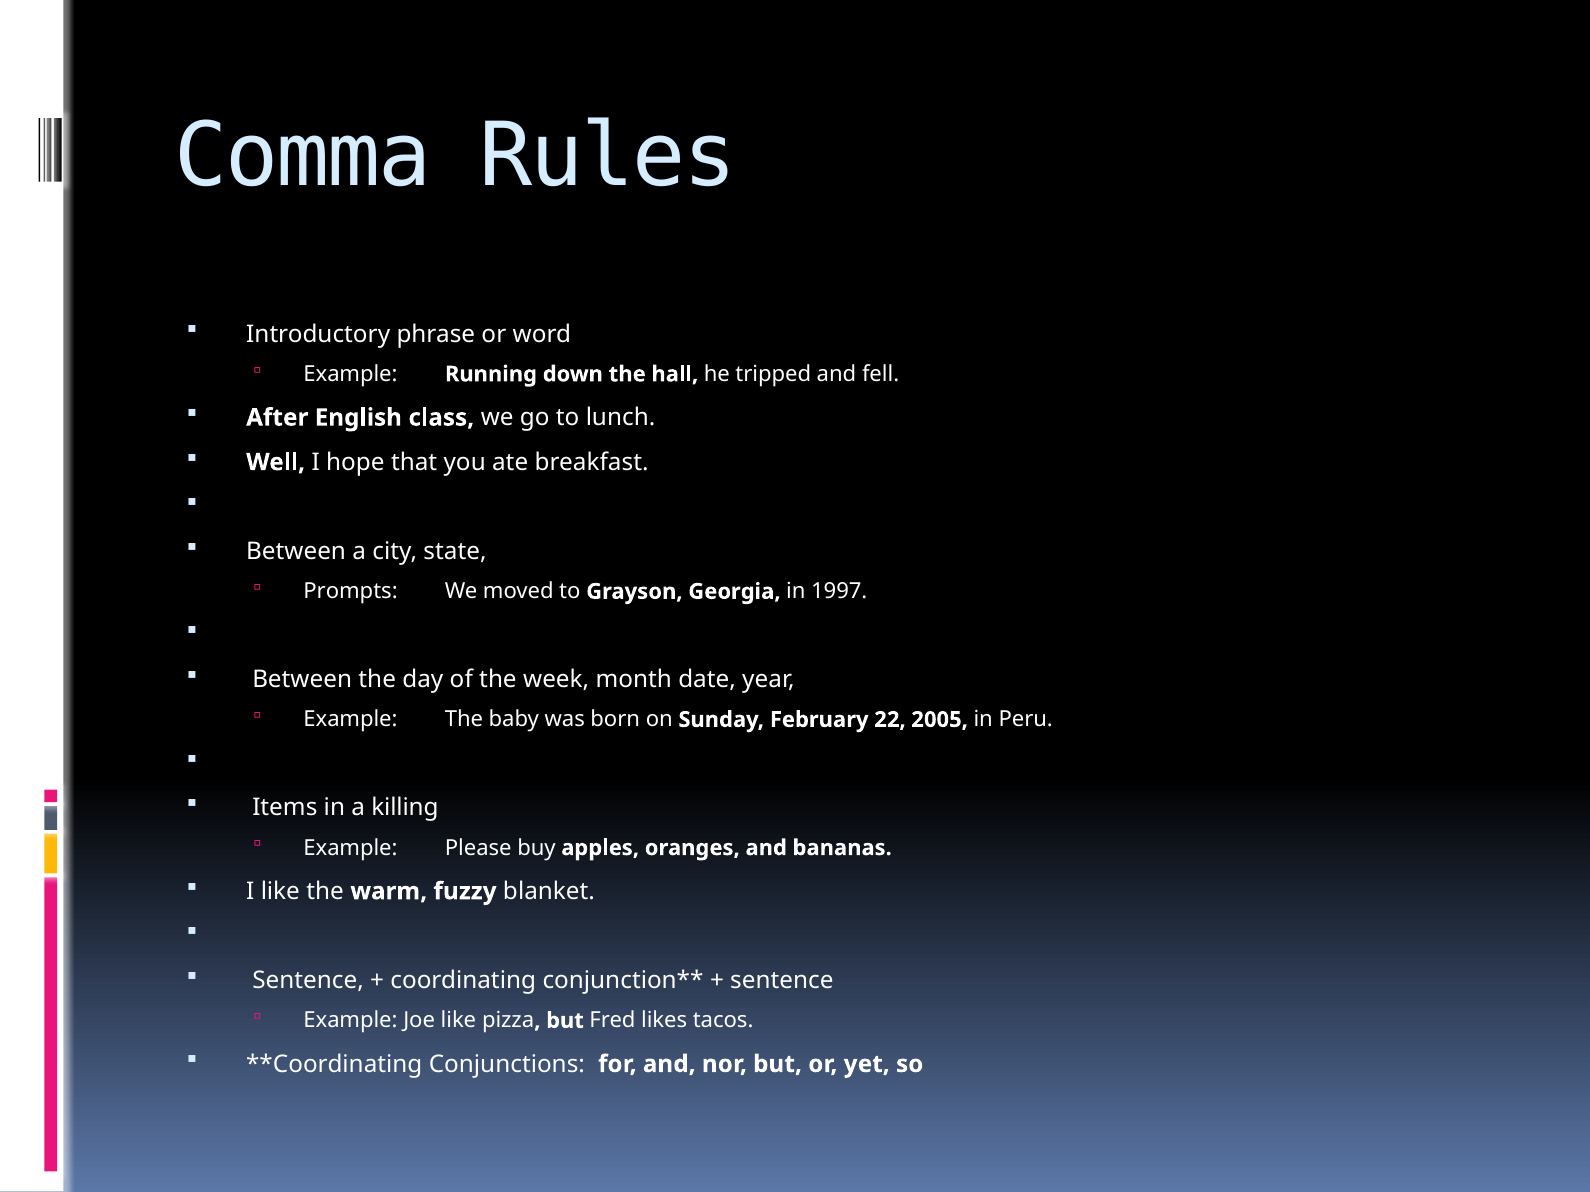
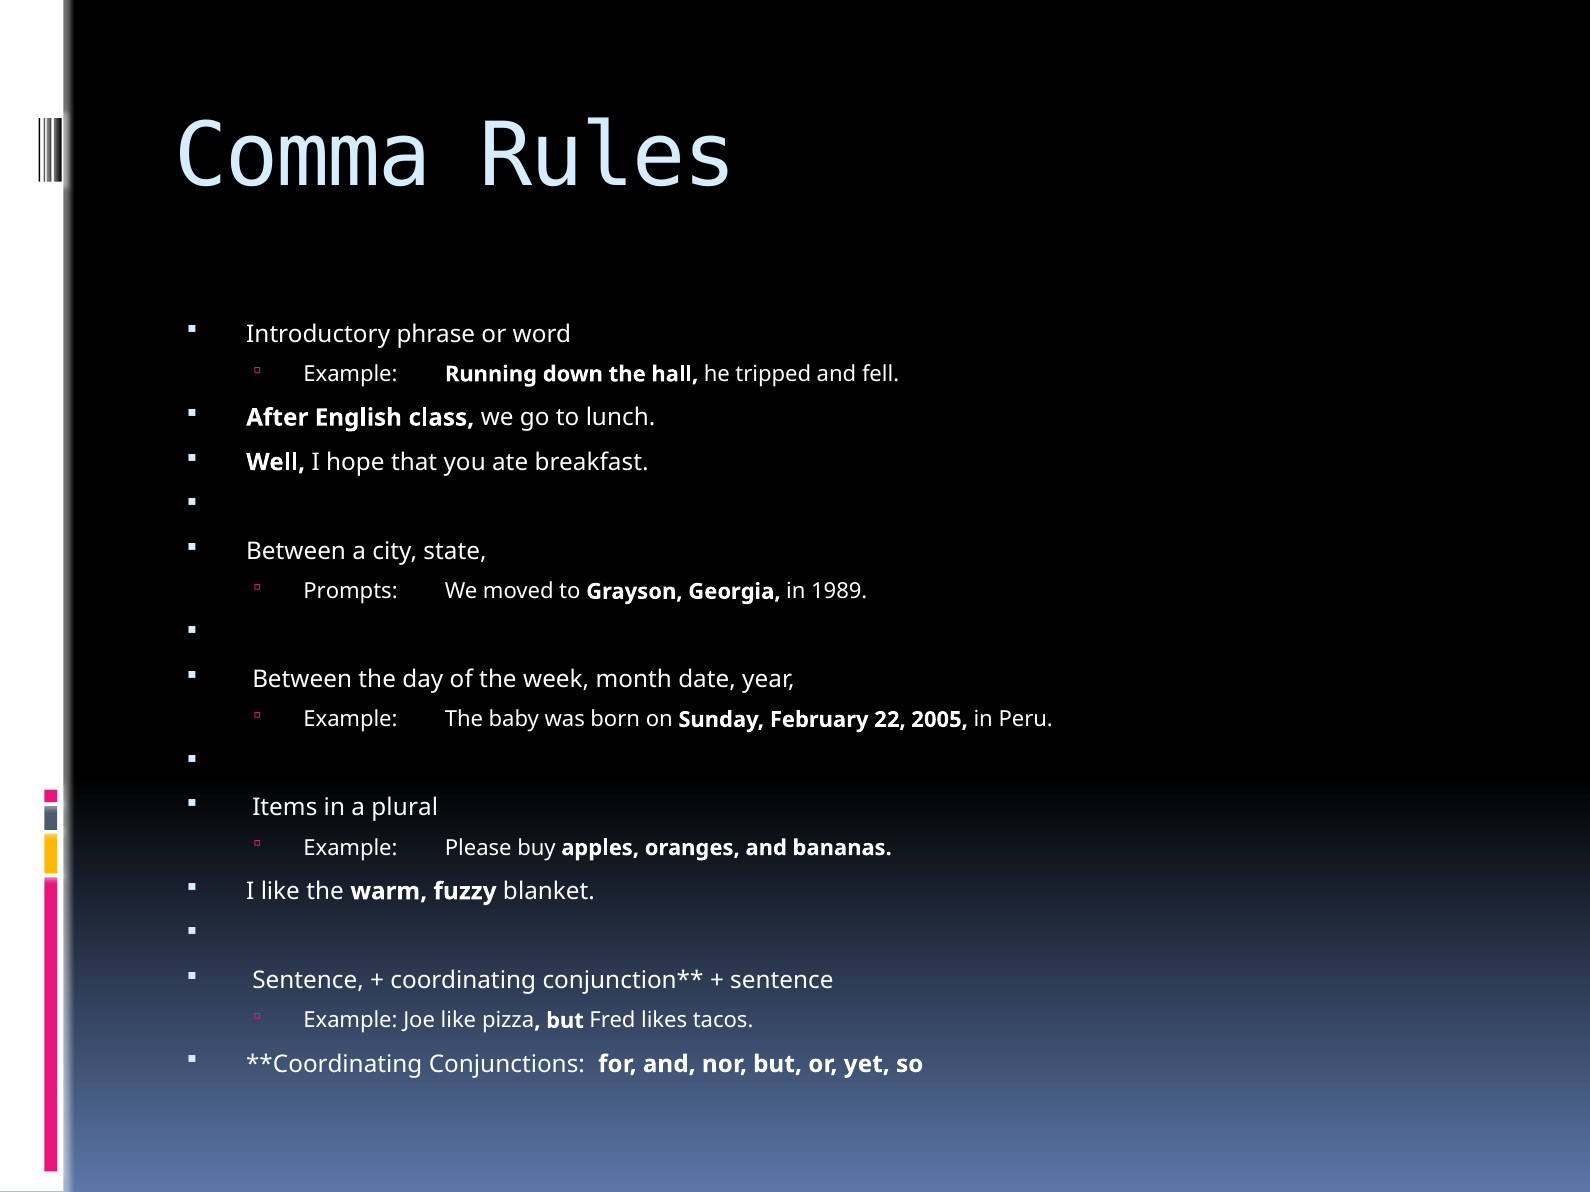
1997: 1997 -> 1989 (839, 592)
killing: killing -> plural (405, 808)
